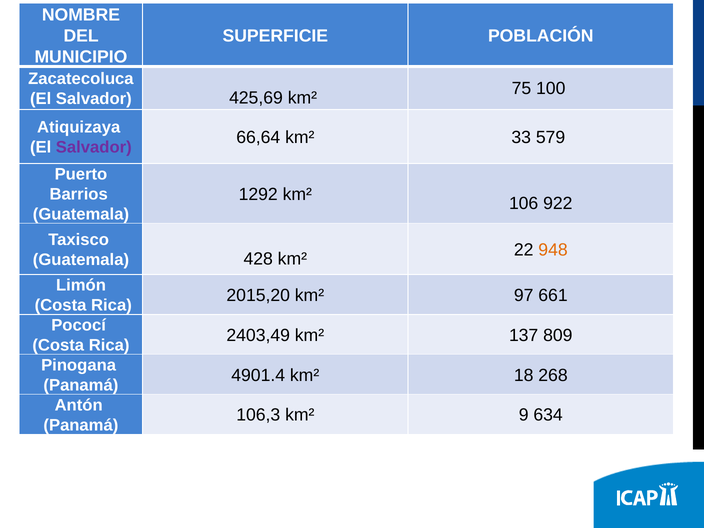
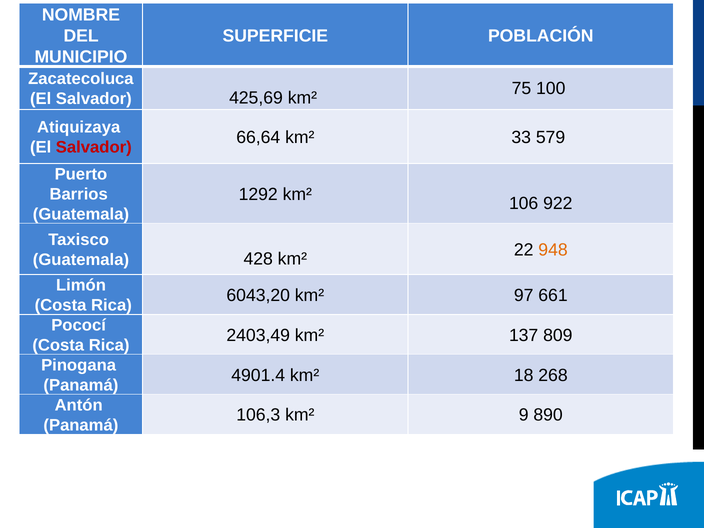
Salvador colour: purple -> red (94, 147)
2015,20: 2015,20 -> 6043,20 (258, 295)
634: 634 -> 890 (548, 415)
